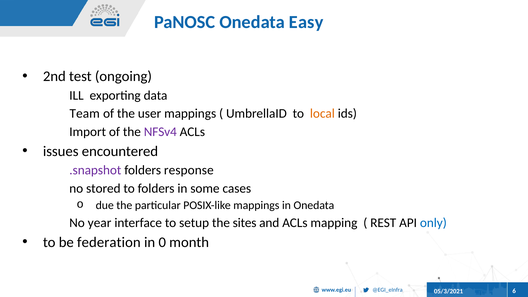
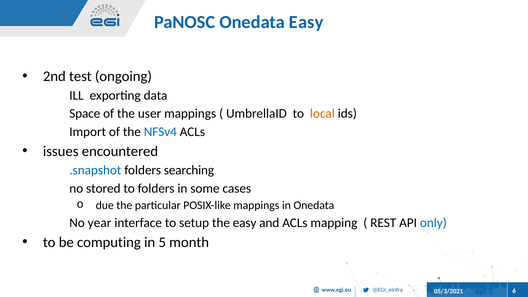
Team: Team -> Space (85, 114)
NFSv4 colour: purple -> blue (160, 132)
.snapshot colour: purple -> blue (95, 170)
response: response -> searching (189, 170)
the sites: sites -> easy (245, 223)
federation: federation -> computing (109, 242)
0: 0 -> 5 (162, 242)
